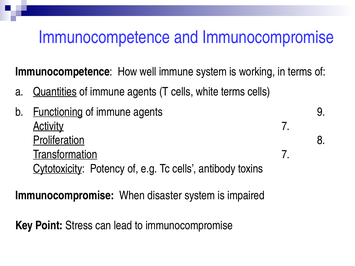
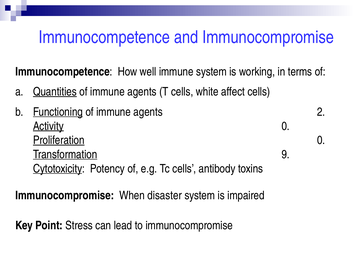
white terms: terms -> affect (233, 92)
9: 9 -> 2 (321, 112)
Activity 7: 7 -> 0 (286, 126)
Proliferation 8: 8 -> 0 (321, 140)
Transformation 7: 7 -> 9 (286, 155)
